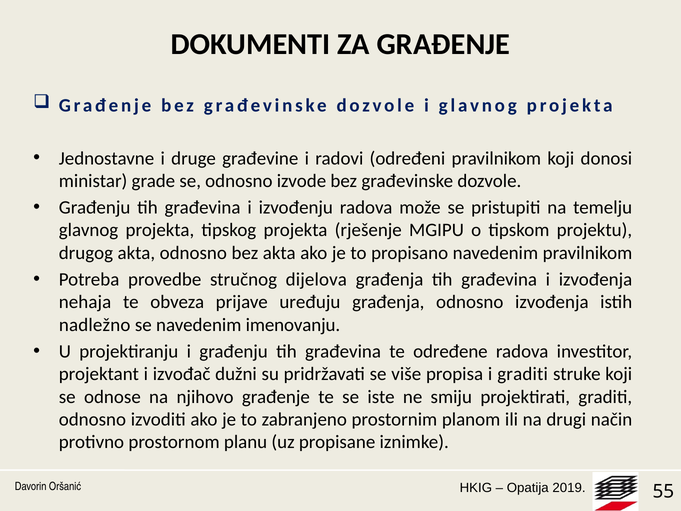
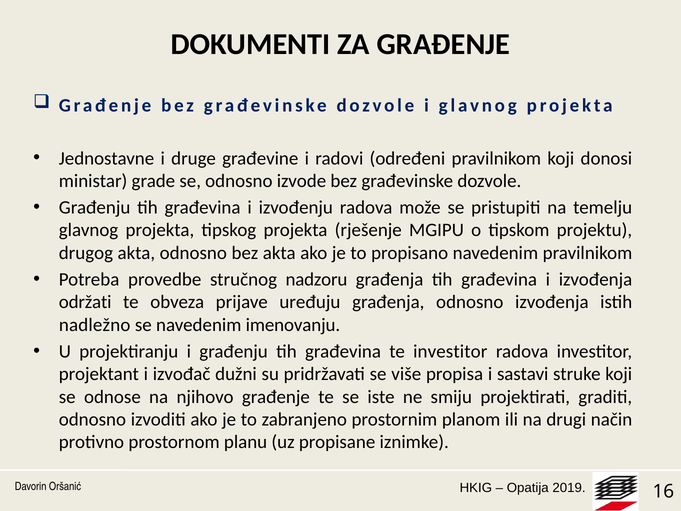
dijelova: dijelova -> nadzoru (316, 279)
nehaja: nehaja -> održati (85, 302)
te određene: određene -> investitor (450, 351)
i graditi: graditi -> sastavi (523, 374)
55: 55 -> 16 (663, 491)
